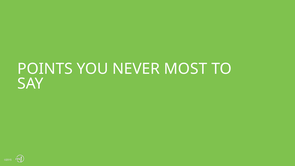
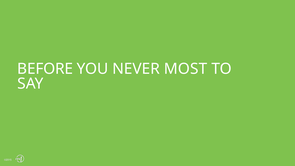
POINTS: POINTS -> BEFORE (45, 69)
